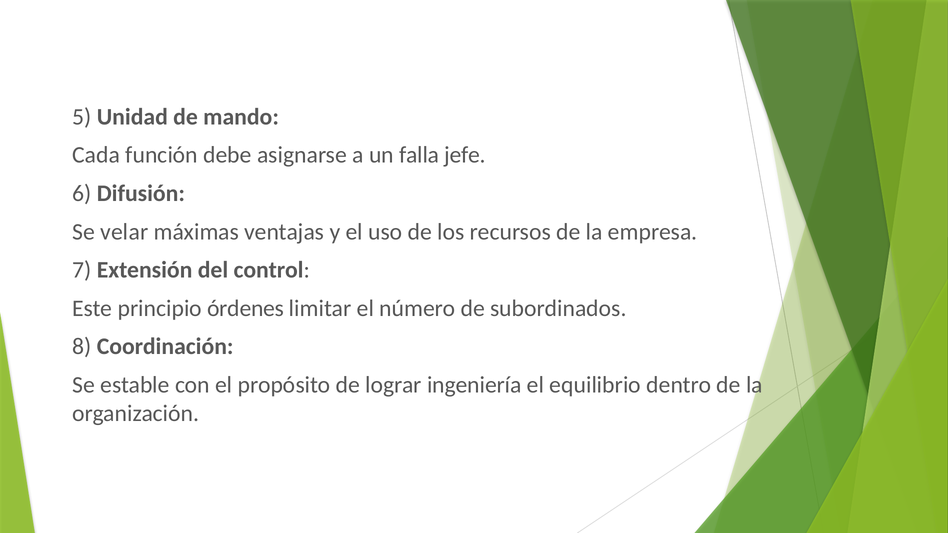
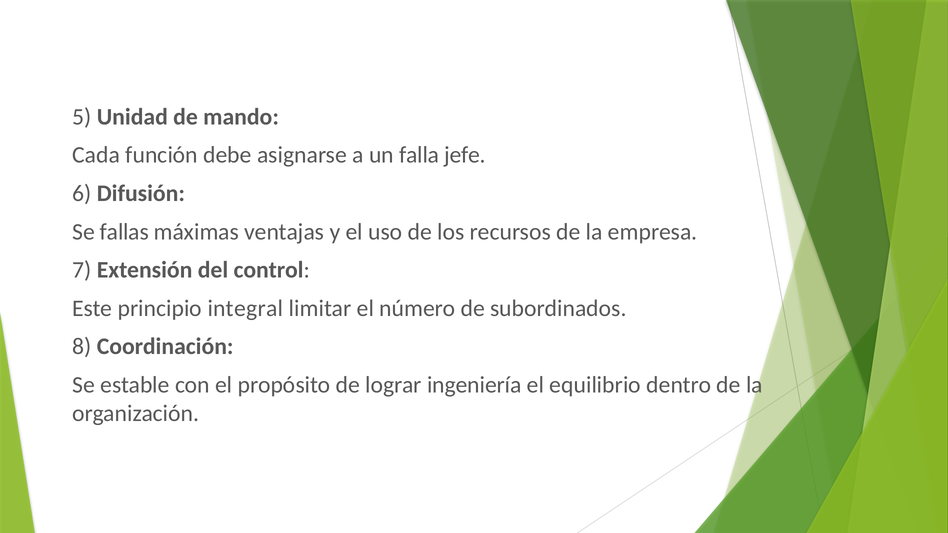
velar: velar -> fallas (124, 232)
órdenes: órdenes -> integral (245, 308)
